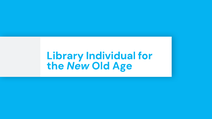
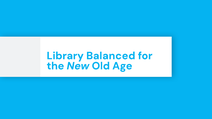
Individual: Individual -> Balanced (111, 56)
